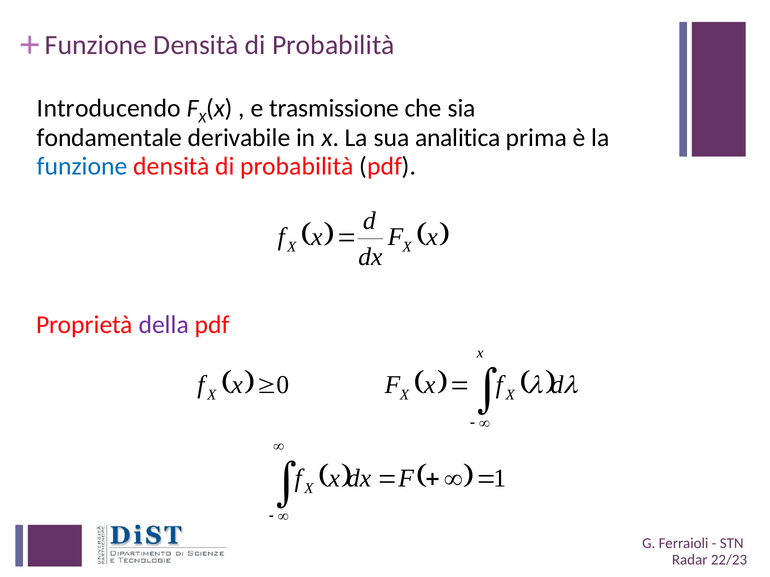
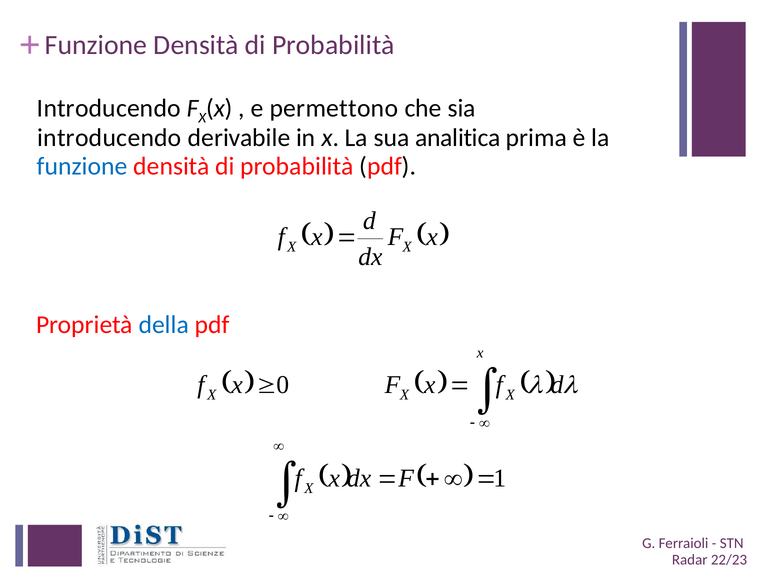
trasmissione: trasmissione -> permettono (334, 108)
fondamentale: fondamentale -> introducendo (109, 138)
della colour: purple -> blue (164, 325)
